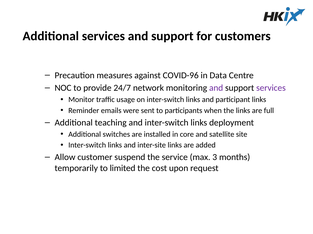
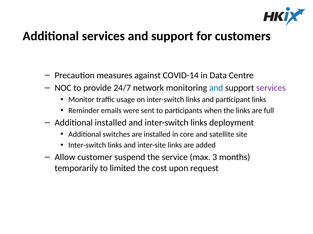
COVID-96: COVID-96 -> COVID-14 (181, 75)
and colour: purple -> blue (216, 88)
Additional teaching: teaching -> installed (111, 123)
